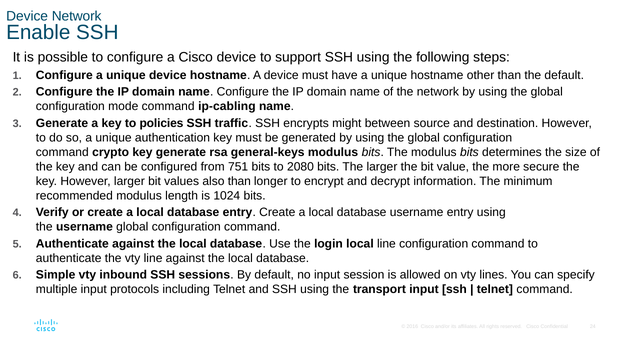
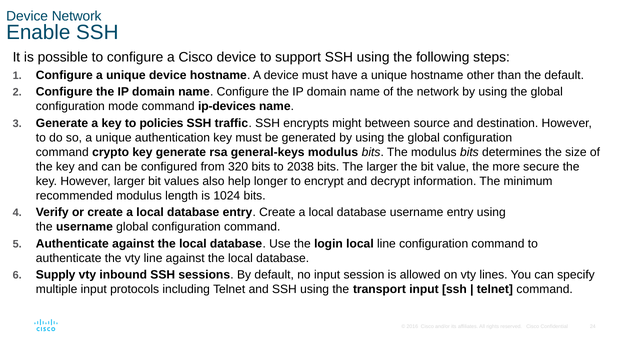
ip-cabling: ip-cabling -> ip-devices (227, 107)
751: 751 -> 320 (238, 167)
2080: 2080 -> 2038 (300, 167)
also than: than -> help (239, 181)
Simple: Simple -> Supply (56, 275)
